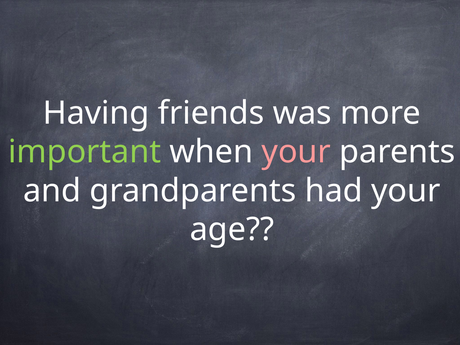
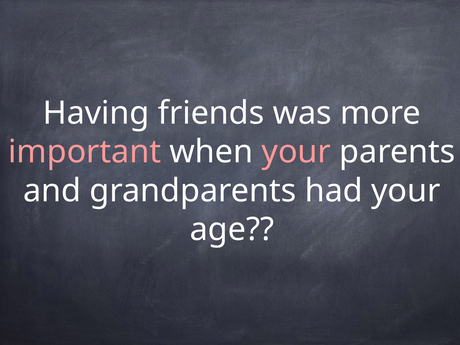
important colour: light green -> pink (85, 152)
